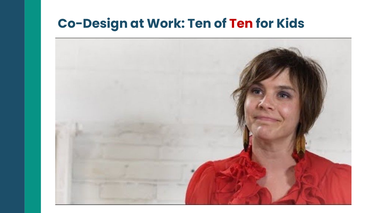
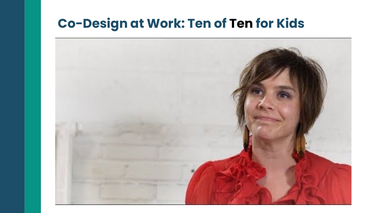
Ten colour: red -> black (241, 24)
